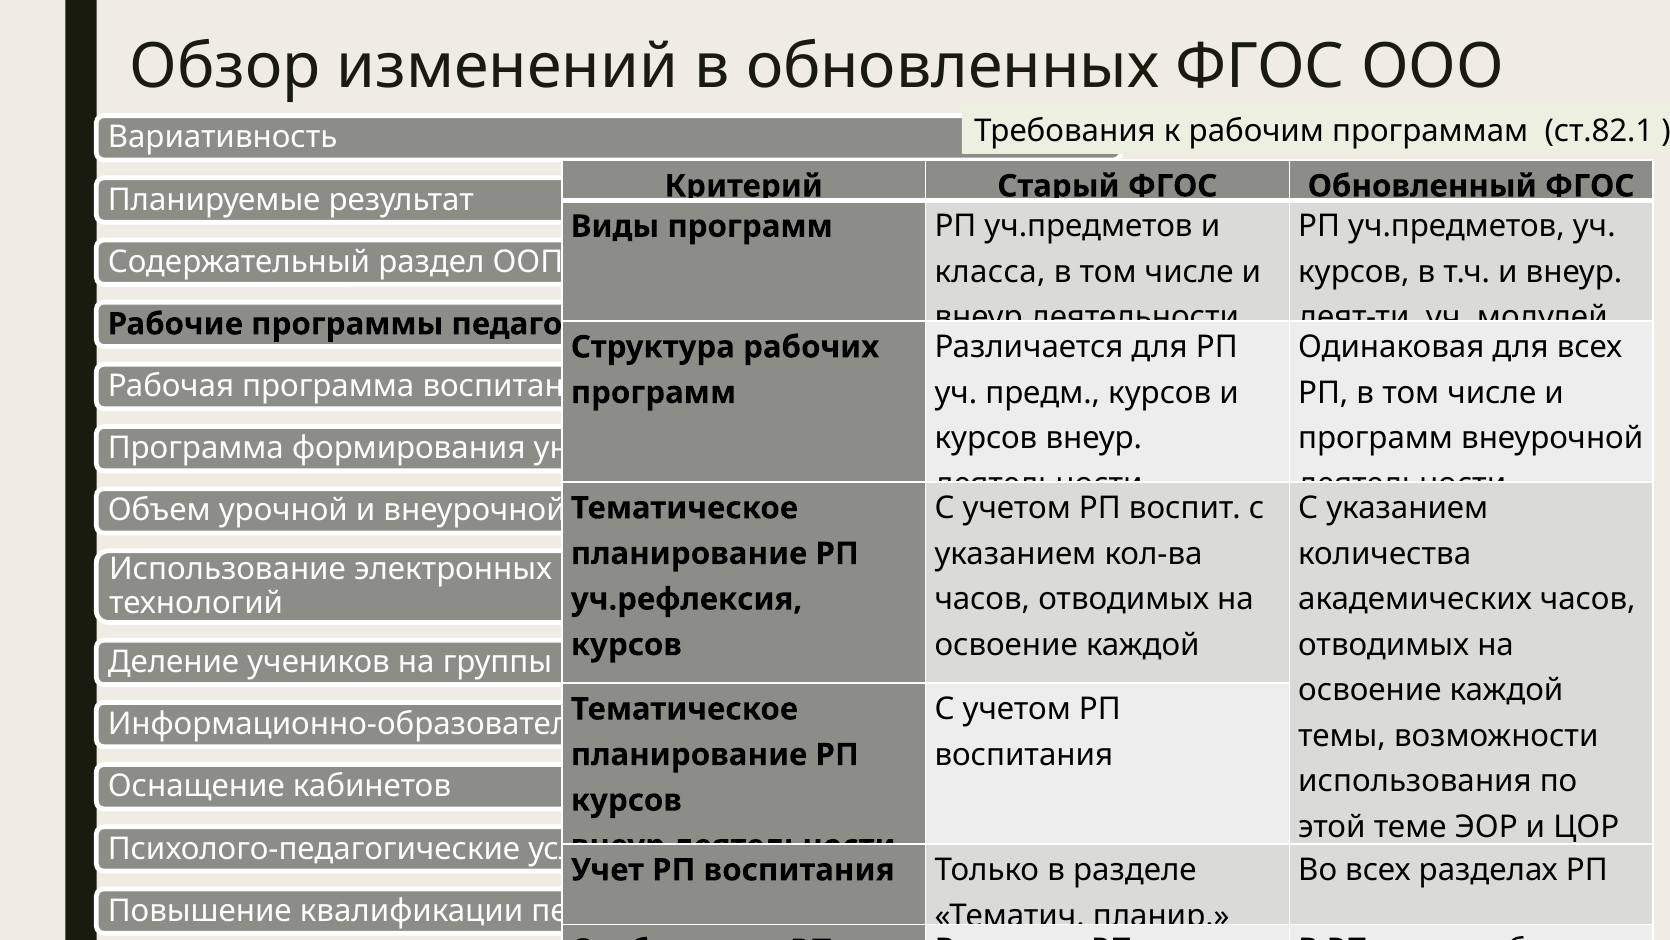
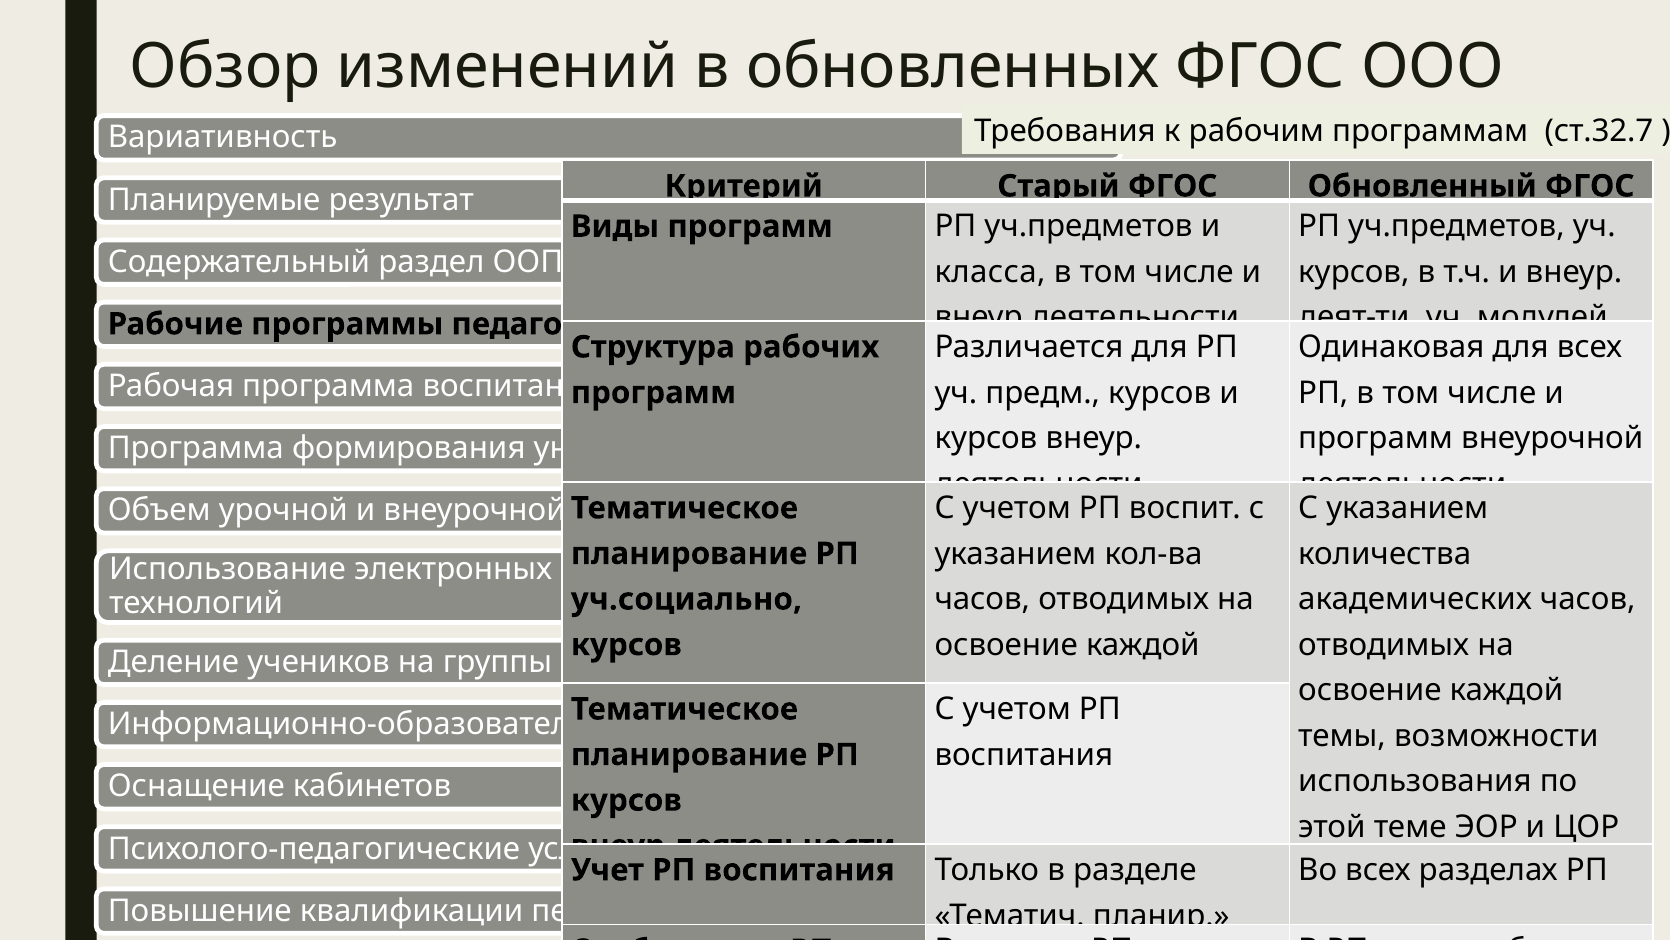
ст.82.1: ст.82.1 -> ст.32.7 (1599, 131)
уч.рефлексия: уч.рефлексия -> уч.социально (686, 599)
